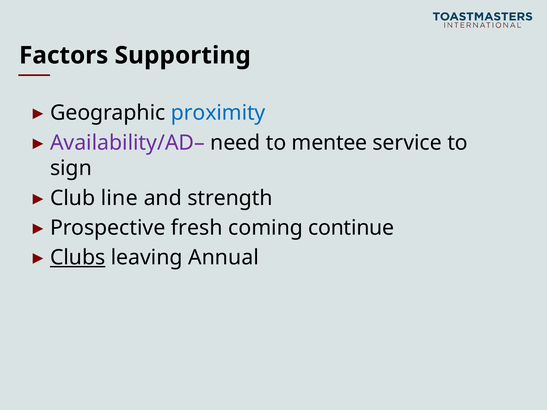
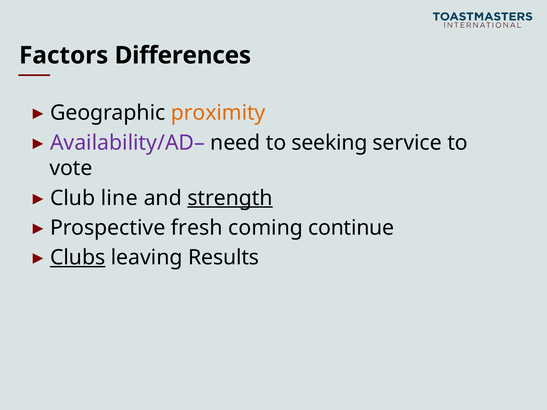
Supporting: Supporting -> Differences (183, 55)
proximity colour: blue -> orange (218, 113)
mentee: mentee -> seeking (329, 143)
sign: sign -> vote (71, 168)
strength underline: none -> present (230, 198)
Annual: Annual -> Results (224, 258)
